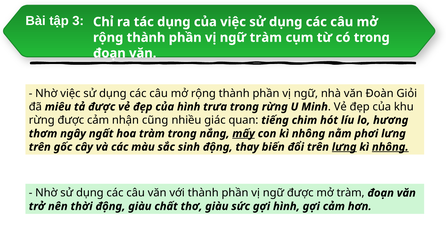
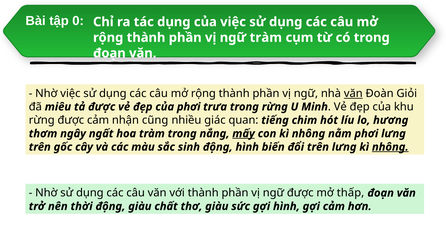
3: 3 -> 0 (78, 21)
văn underline: none -> present (353, 93)
của hình: hình -> phơi (189, 107)
động thay: thay -> hình (247, 147)
lưng underline: present -> none (344, 147)
mở tràm: tràm -> thấp (351, 193)
